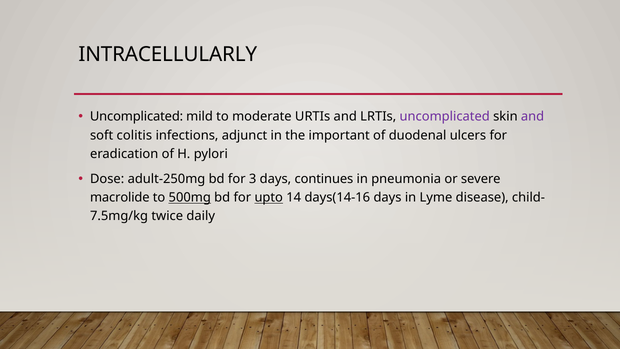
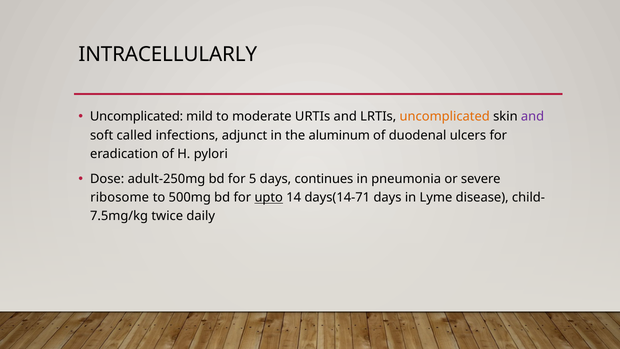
uncomplicated colour: purple -> orange (445, 117)
colitis: colitis -> called (134, 135)
important: important -> aluminum (339, 135)
3: 3 -> 5 (253, 179)
macrolide: macrolide -> ribosome (120, 197)
500mg underline: present -> none (190, 197)
days(14-16: days(14-16 -> days(14-71 (337, 197)
